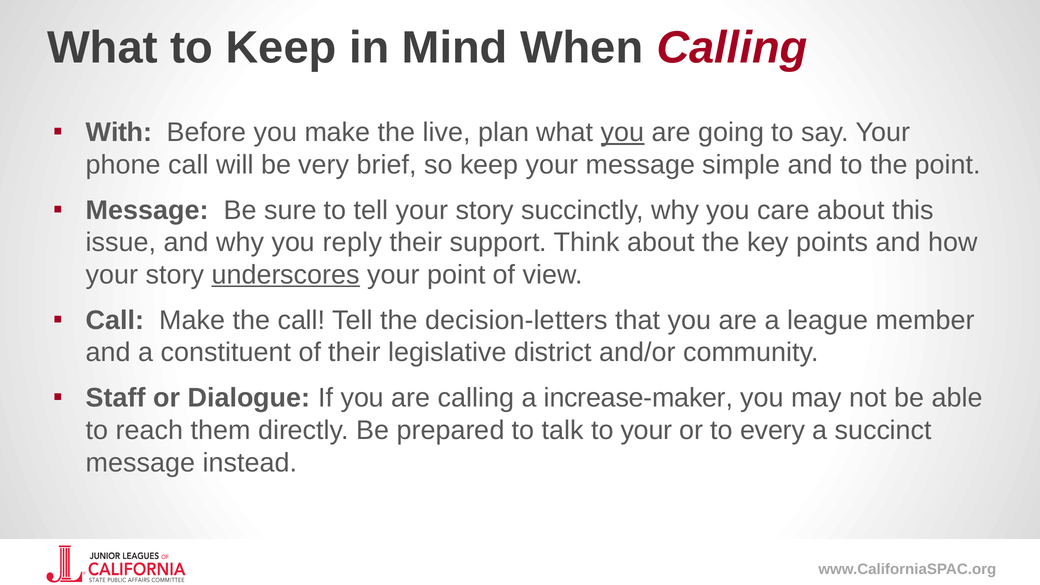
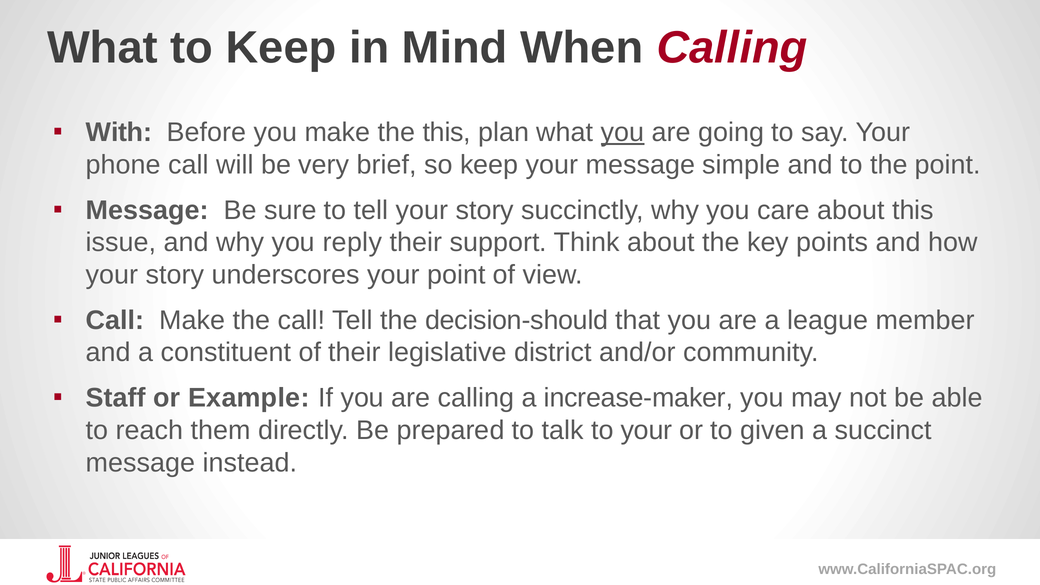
the live: live -> this (447, 132)
underscores underline: present -> none (286, 275)
decision-letters: decision-letters -> decision-should (517, 320)
Dialogue: Dialogue -> Example (249, 398)
every: every -> given (773, 430)
